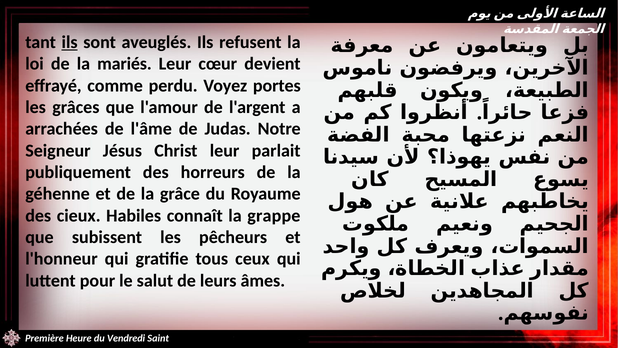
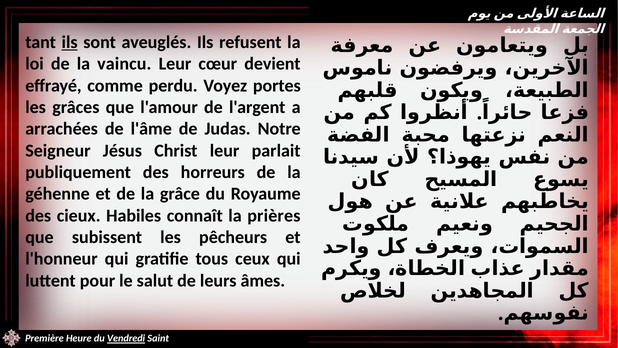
mariés: mariés -> vaincu (124, 64)
grappe: grappe -> prières (274, 215)
Vendredi underline: none -> present (126, 338)
